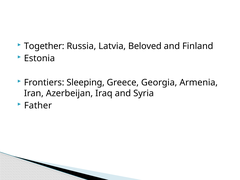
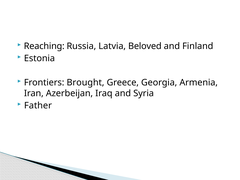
Together: Together -> Reaching (44, 46)
Sleeping: Sleeping -> Brought (85, 83)
